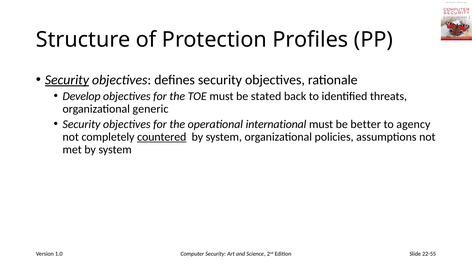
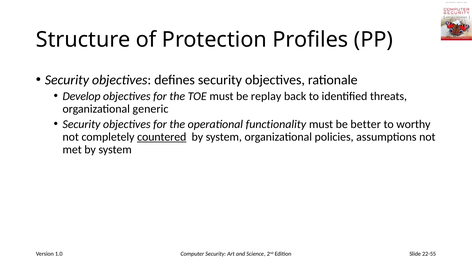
Security underline: present -> none (67, 80)
stated: stated -> replay (266, 96)
international: international -> functionality (276, 124)
agency: agency -> worthy (413, 124)
